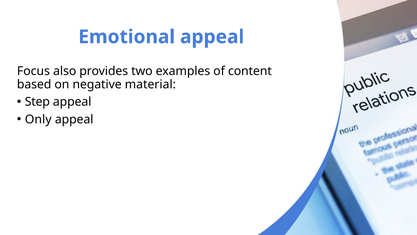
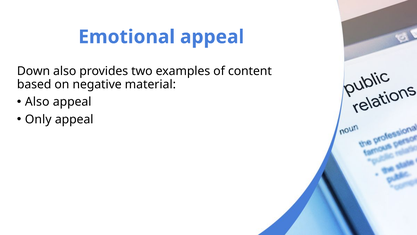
Focus: Focus -> Down (34, 71)
Step: Step -> Also (37, 102)
